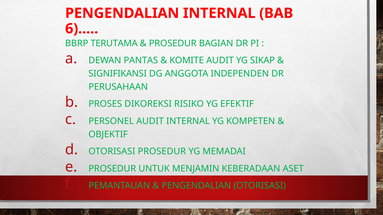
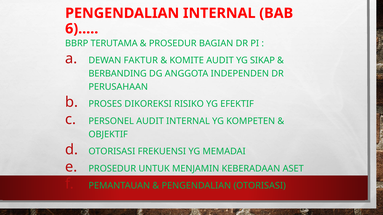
PANTAS: PANTAS -> FAKTUR (141, 61)
SIGNIFIKANSI: SIGNIFIKANSI -> BERBANDING (118, 74)
OTORISASI PROSEDUR: PROSEDUR -> FREKUENSI (162, 152)
